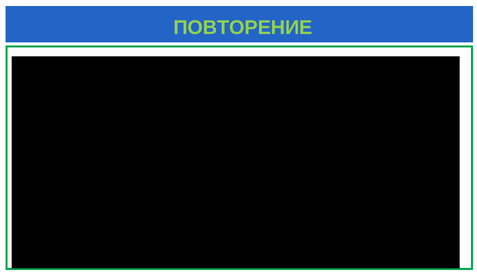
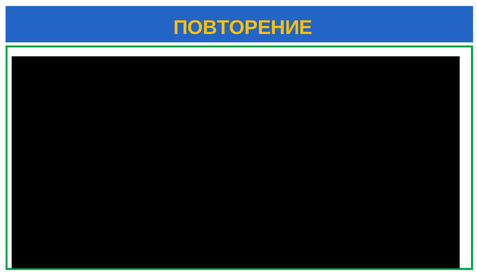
ПОВТОРЕНИЕ colour: light green -> yellow (243, 28)
